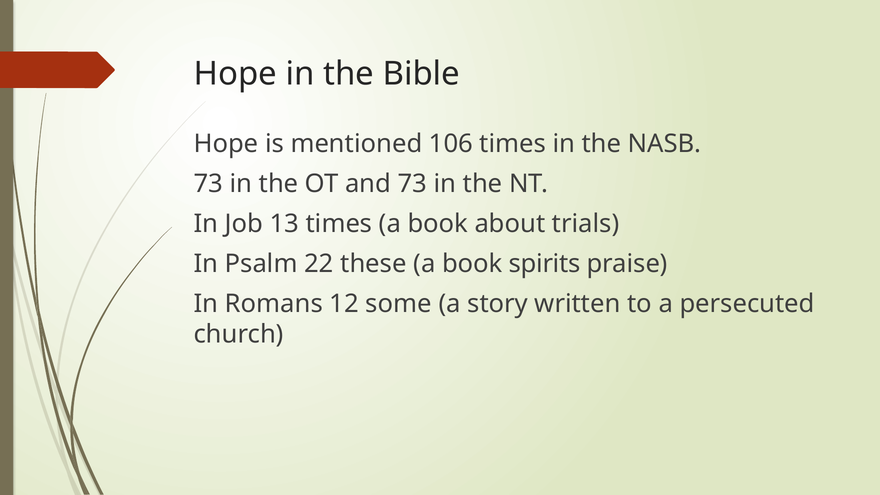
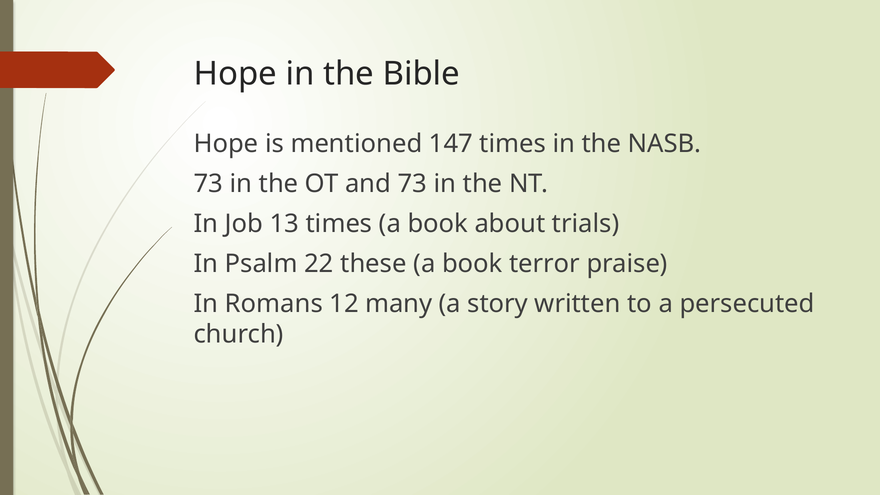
106: 106 -> 147 (451, 144)
spirits: spirits -> terror (545, 264)
some: some -> many (399, 304)
